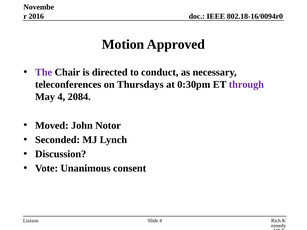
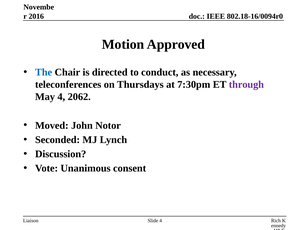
The colour: purple -> blue (44, 72)
0:30pm: 0:30pm -> 7:30pm (194, 85)
2084: 2084 -> 2062 (79, 97)
